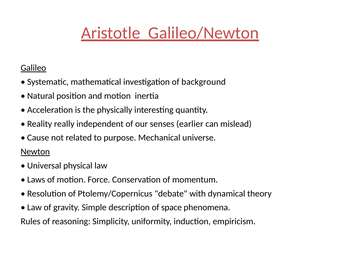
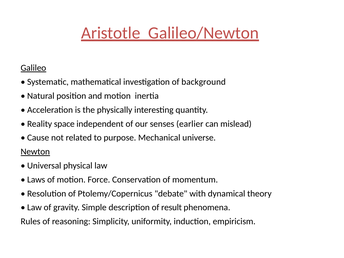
really: really -> space (64, 124)
space: space -> result (172, 207)
